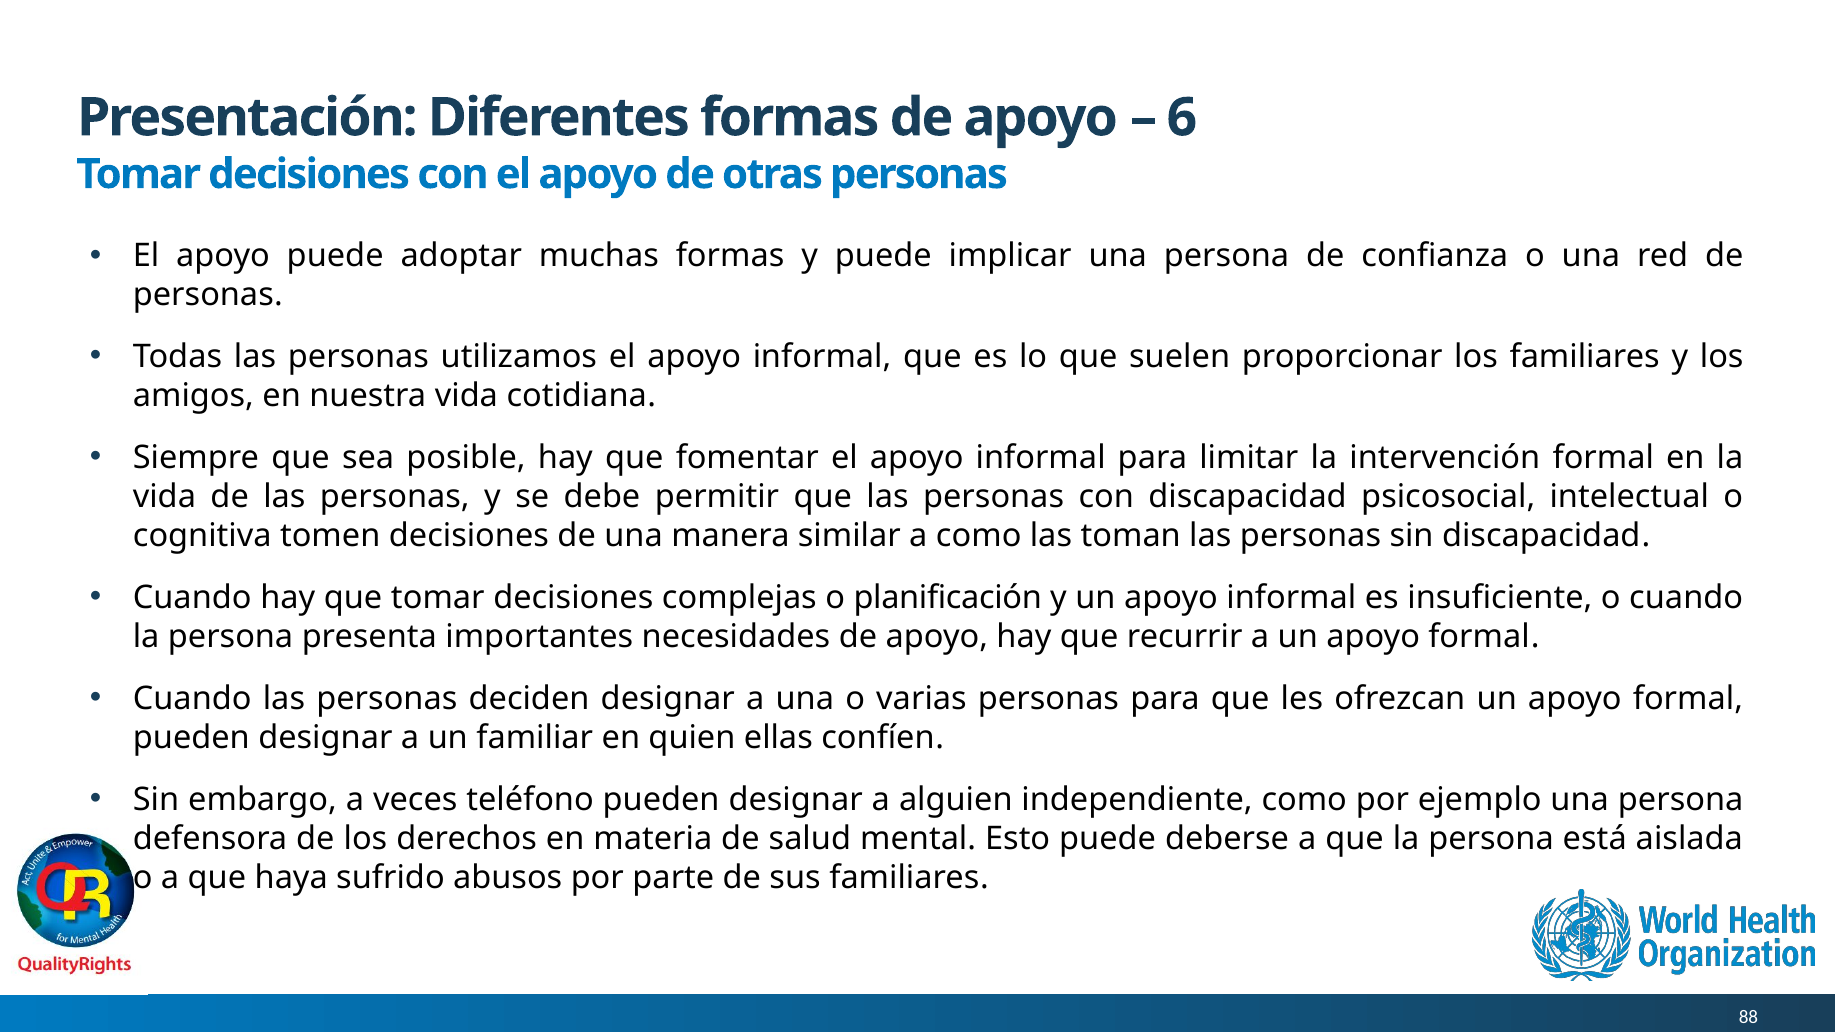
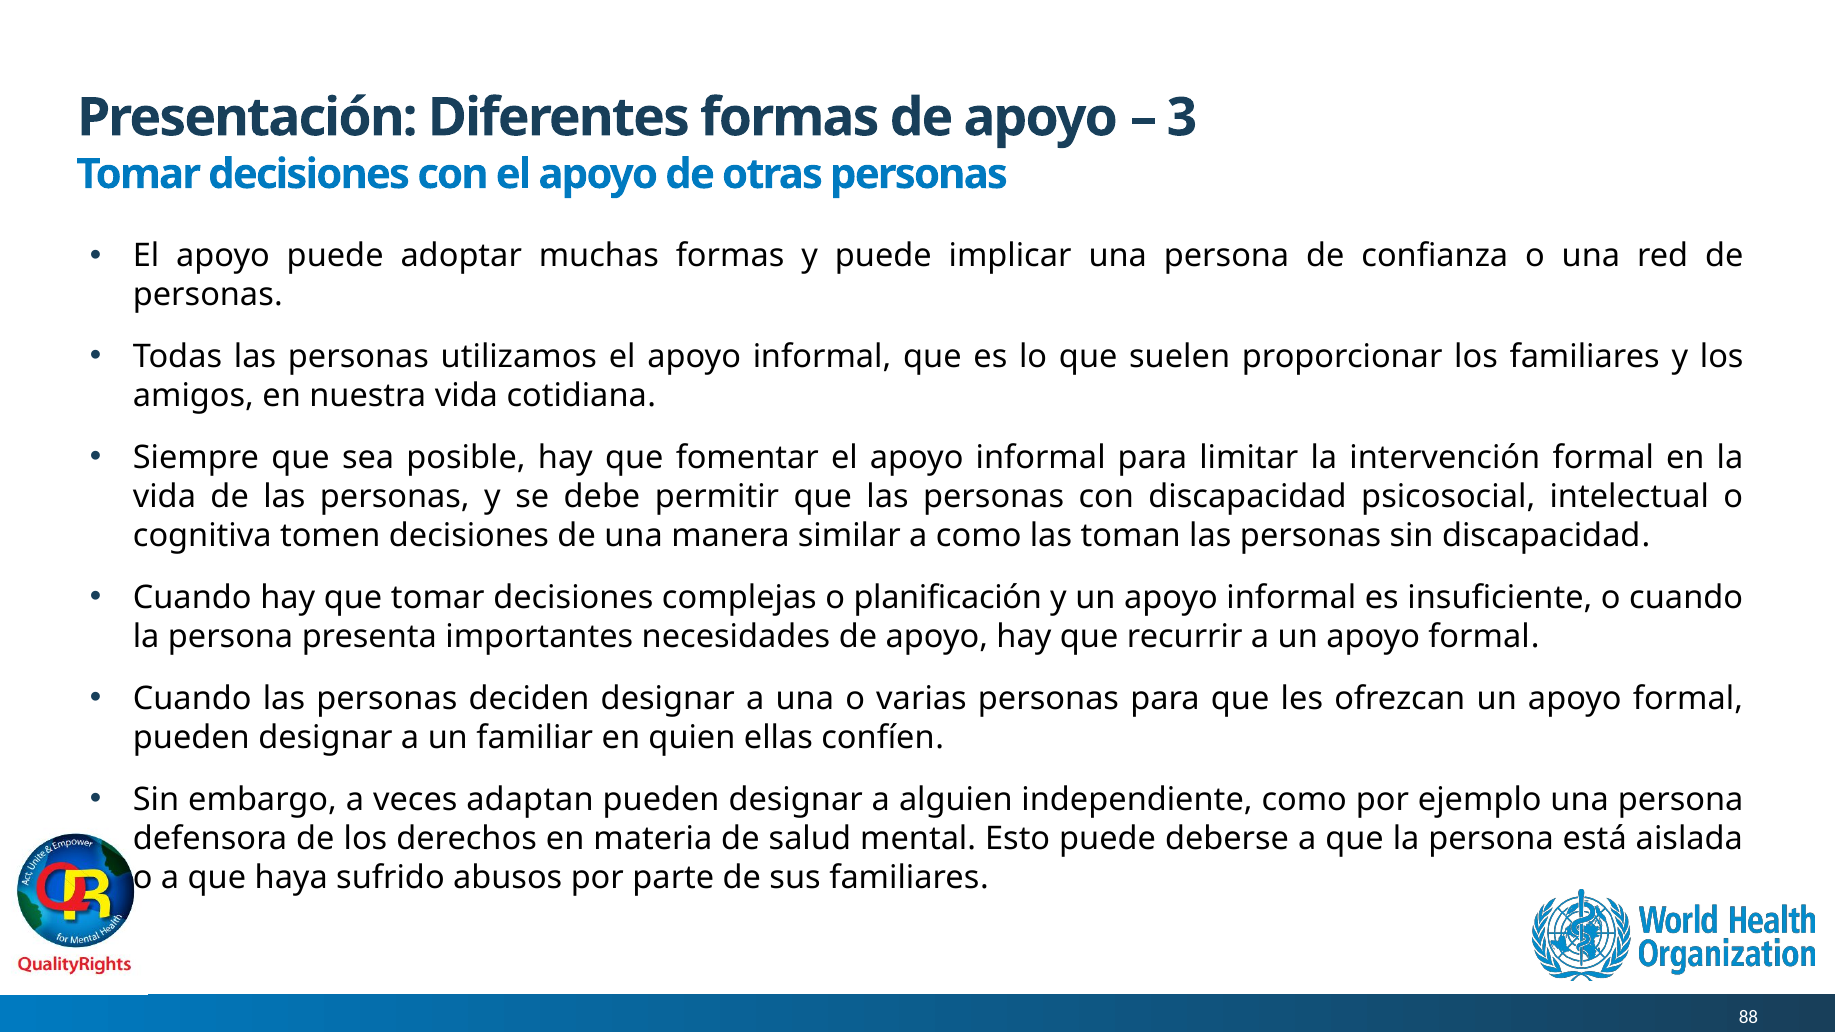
6: 6 -> 3 (1182, 118)
teléfono: teléfono -> adaptan (530, 800)
